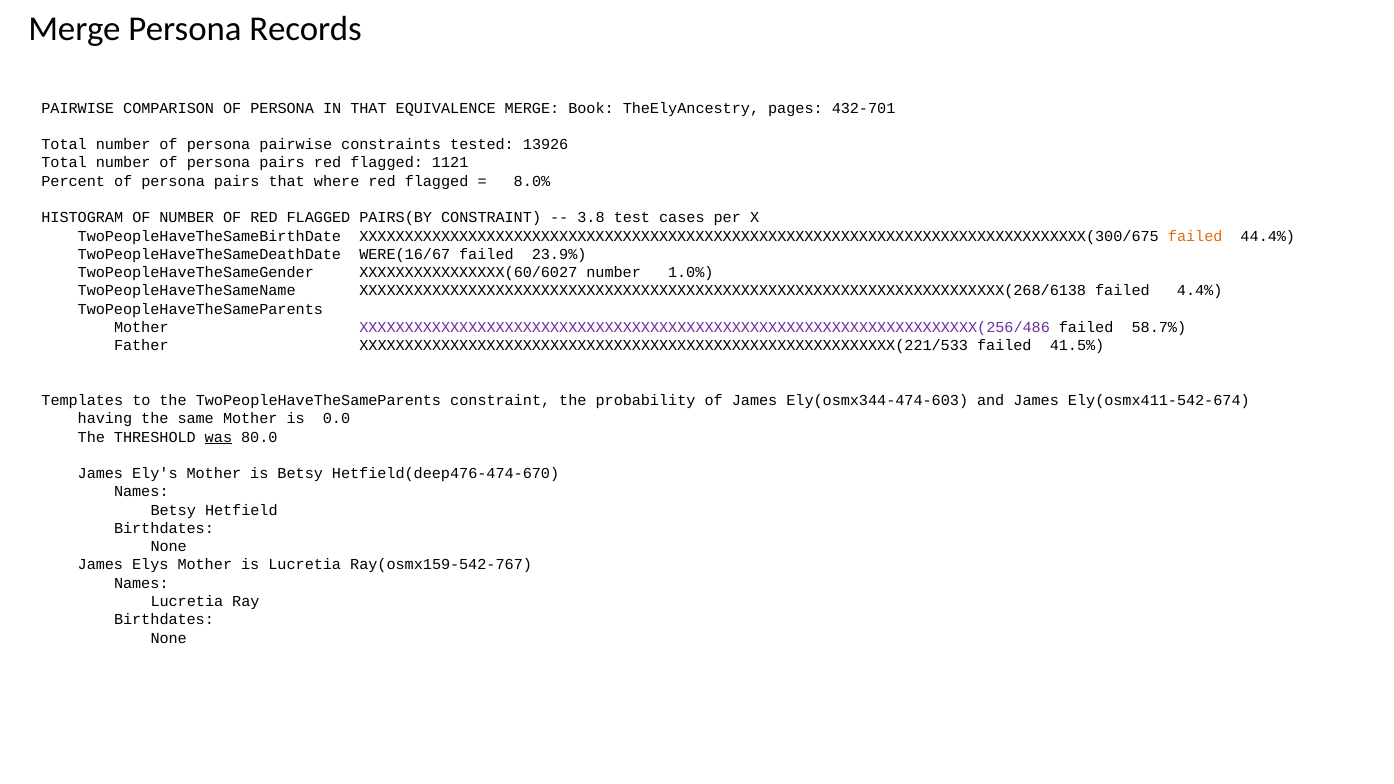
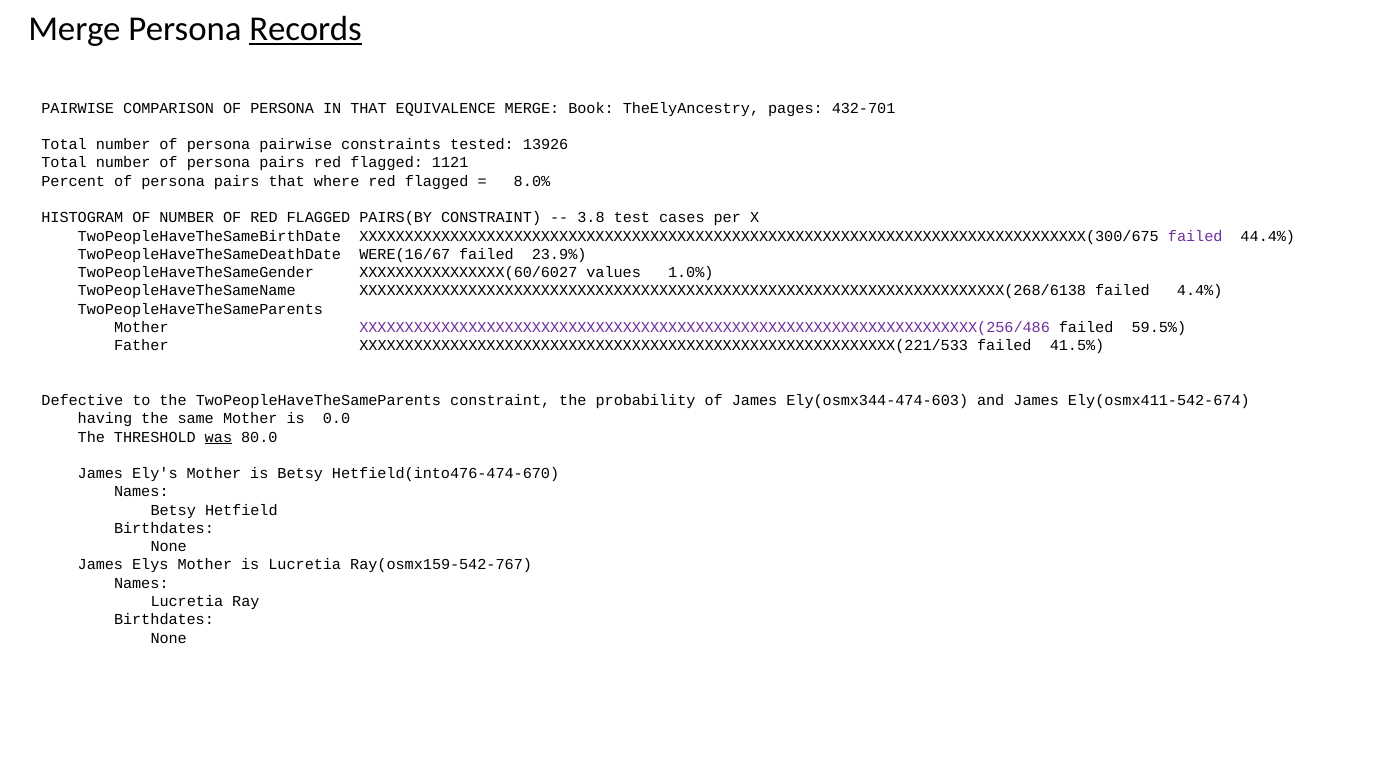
Records underline: none -> present (306, 29)
failed colour: orange -> purple (1195, 236)
XXXXXXXXXXXXXXXX(60/6027 number: number -> values (614, 273)
58.7%: 58.7% -> 59.5% (1159, 327)
Templates: Templates -> Defective (82, 400)
Hetfield(deep476-474-670: Hetfield(deep476-474-670 -> Hetfield(into476-474-670 (446, 474)
